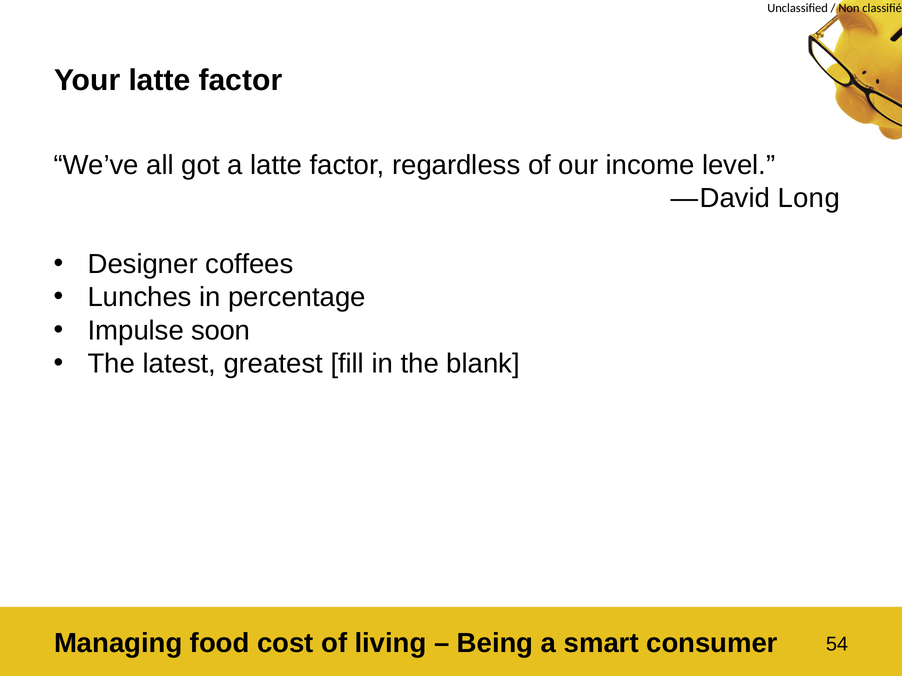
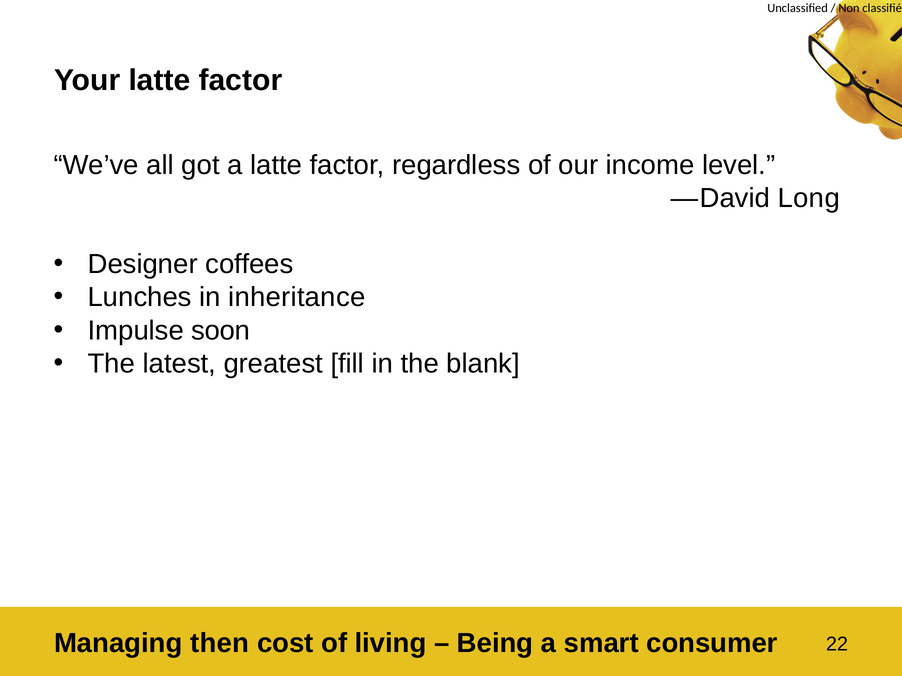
percentage: percentage -> inheritance (297, 298)
food: food -> then (220, 644)
54: 54 -> 22 (837, 644)
